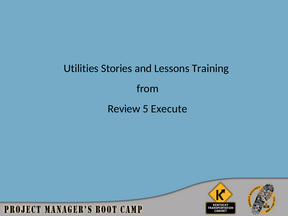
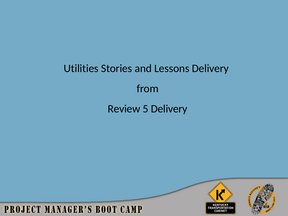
Lessons Training: Training -> Delivery (210, 68)
5 Execute: Execute -> Delivery (169, 109)
